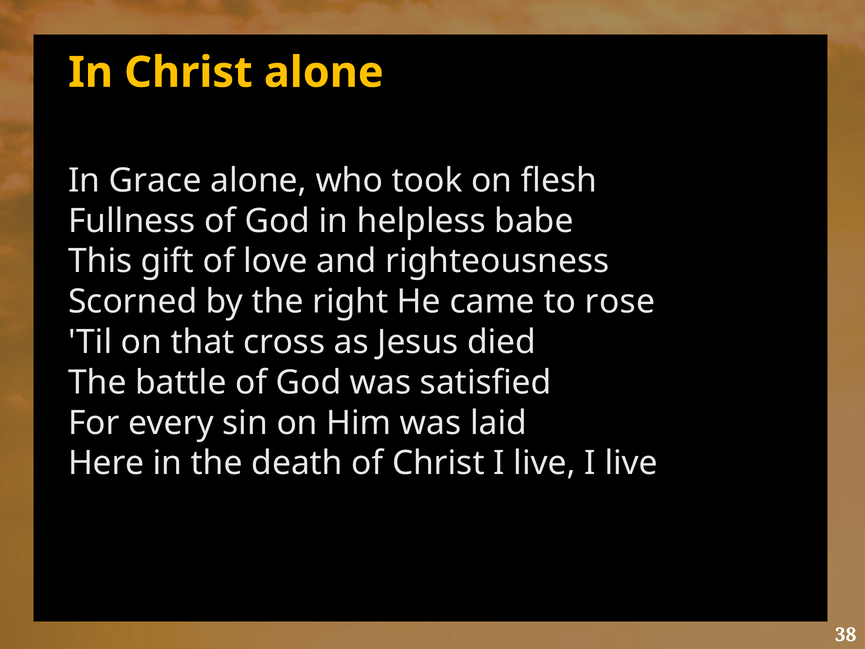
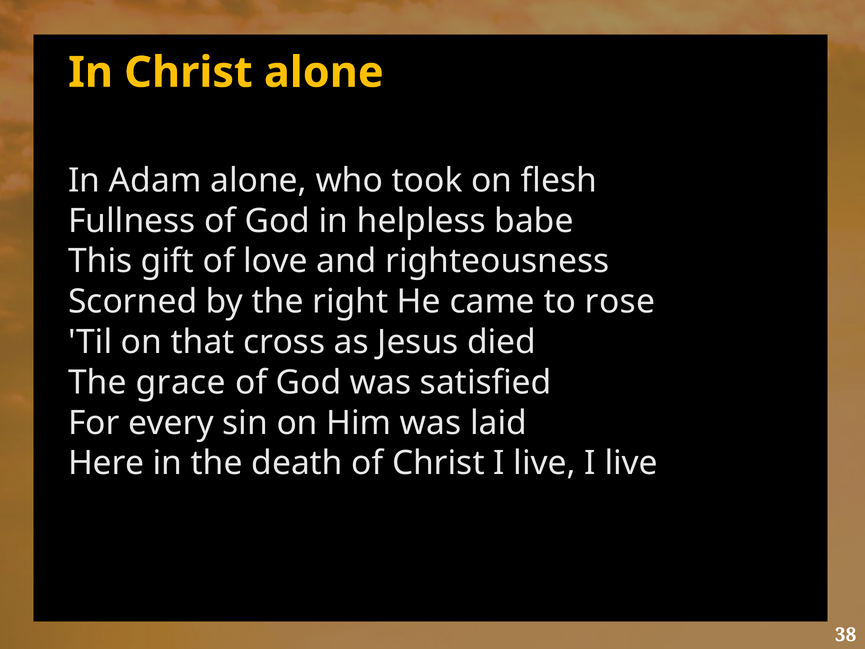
Grace: Grace -> Adam (155, 180)
battle: battle -> grace (181, 382)
